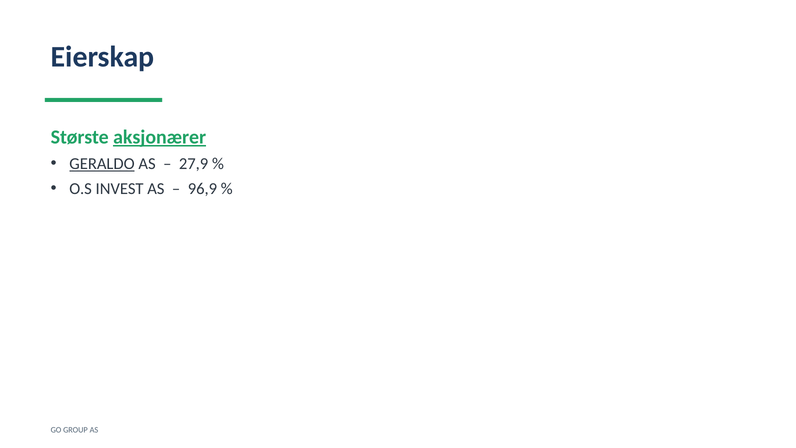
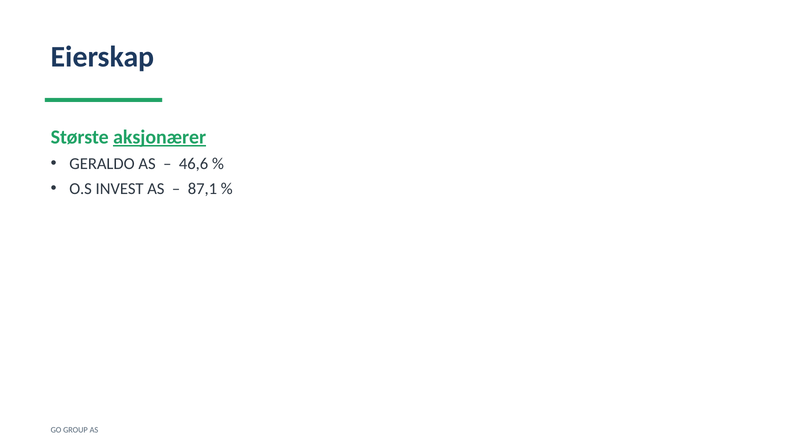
GERALDO underline: present -> none (102, 164)
27,9: 27,9 -> 46,6 (194, 164)
96,9: 96,9 -> 87,1 (202, 189)
